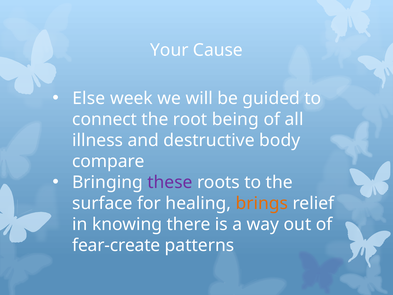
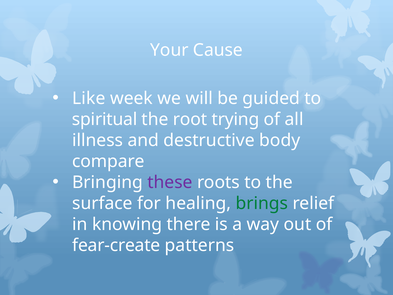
Else: Else -> Like (89, 98)
connect: connect -> spiritual (105, 119)
being: being -> trying (235, 119)
brings colour: orange -> green (262, 203)
